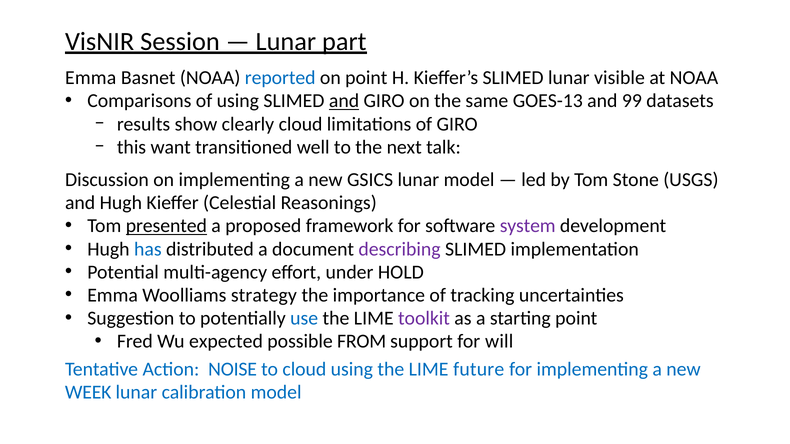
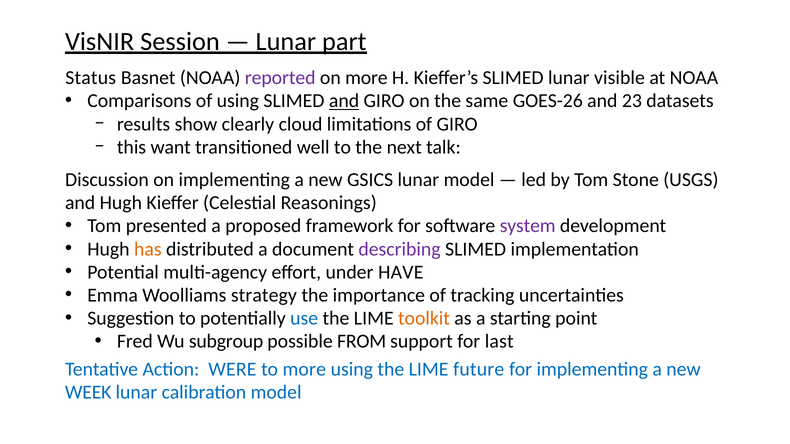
Emma: Emma -> Status (91, 78)
reported colour: blue -> purple (280, 78)
on point: point -> more (366, 78)
GOES-13: GOES-13 -> GOES-26 (548, 101)
99: 99 -> 23 (632, 101)
presented underline: present -> none (166, 226)
has colour: blue -> orange (148, 249)
HOLD: HOLD -> HAVE (401, 272)
toolkit colour: purple -> orange (424, 318)
expected: expected -> subgroup (226, 341)
will: will -> last (499, 341)
NOISE: NOISE -> WERE (232, 369)
to cloud: cloud -> more (304, 369)
